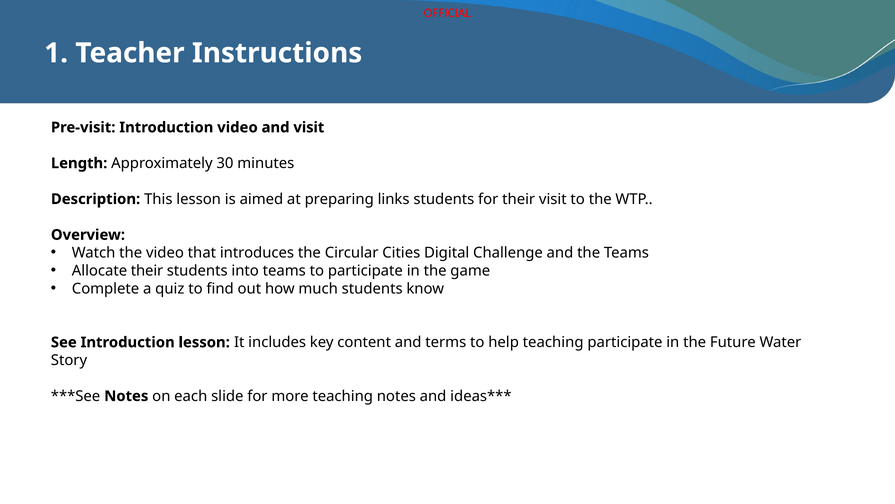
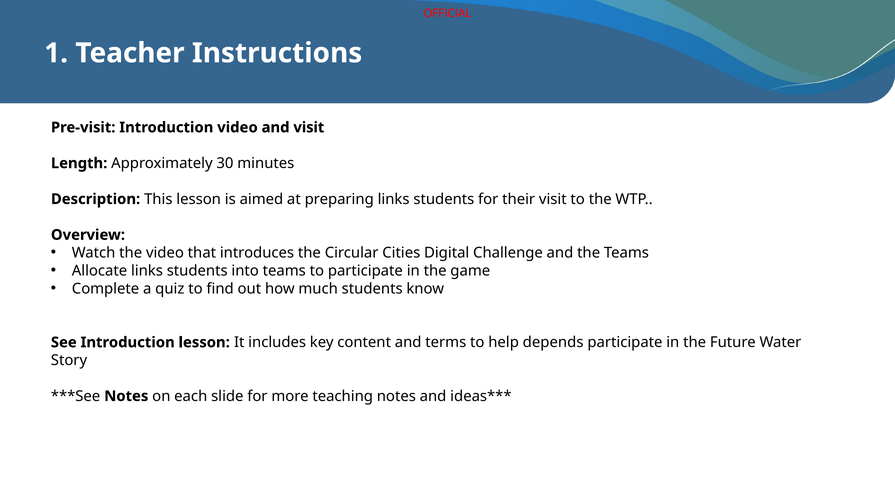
Allocate their: their -> links (147, 270)
help teaching: teaching -> depends (553, 342)
